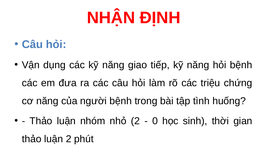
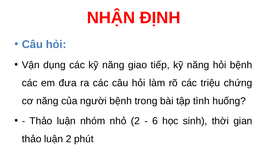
0: 0 -> 6 (155, 121)
